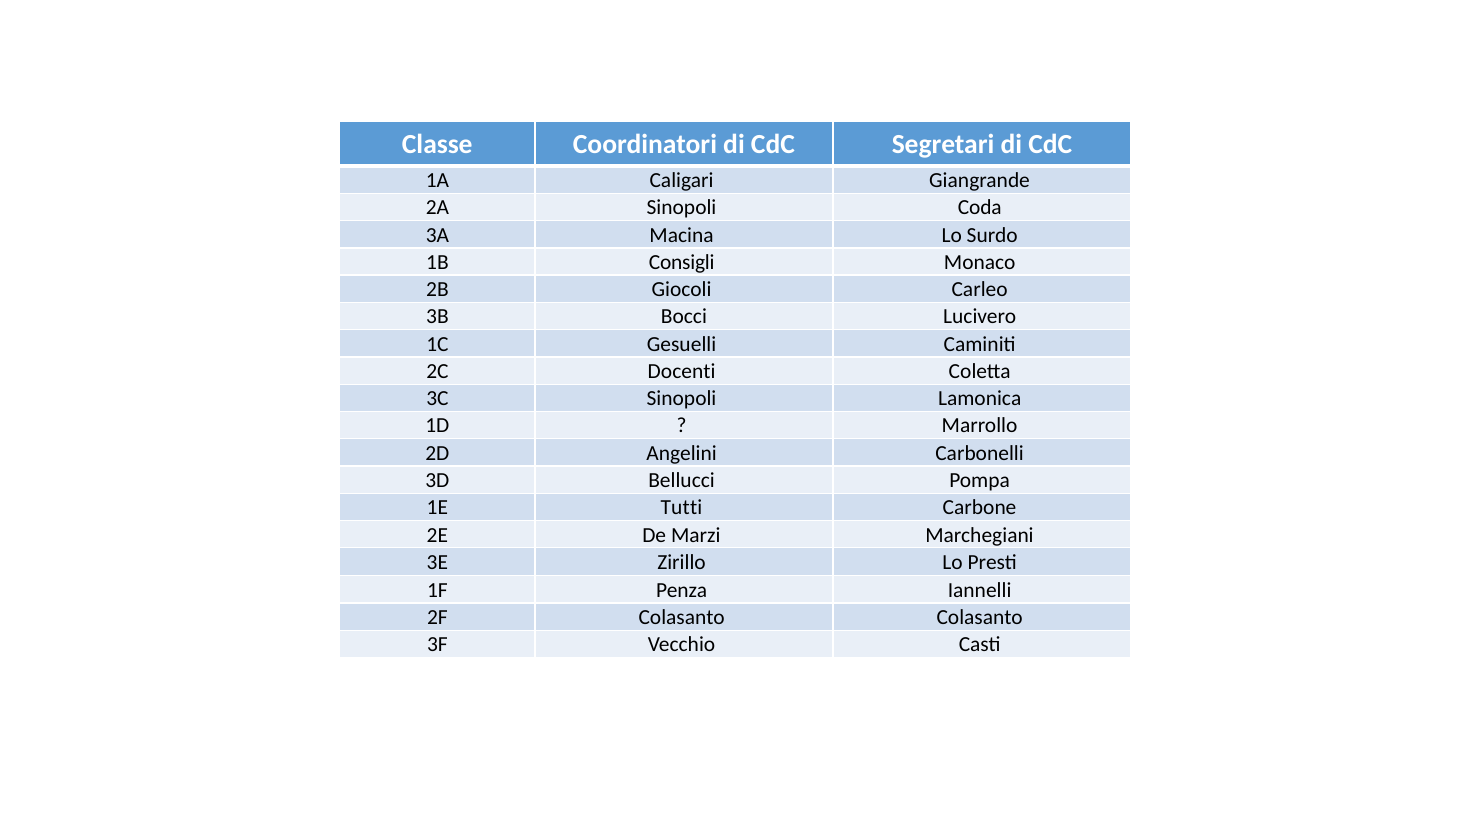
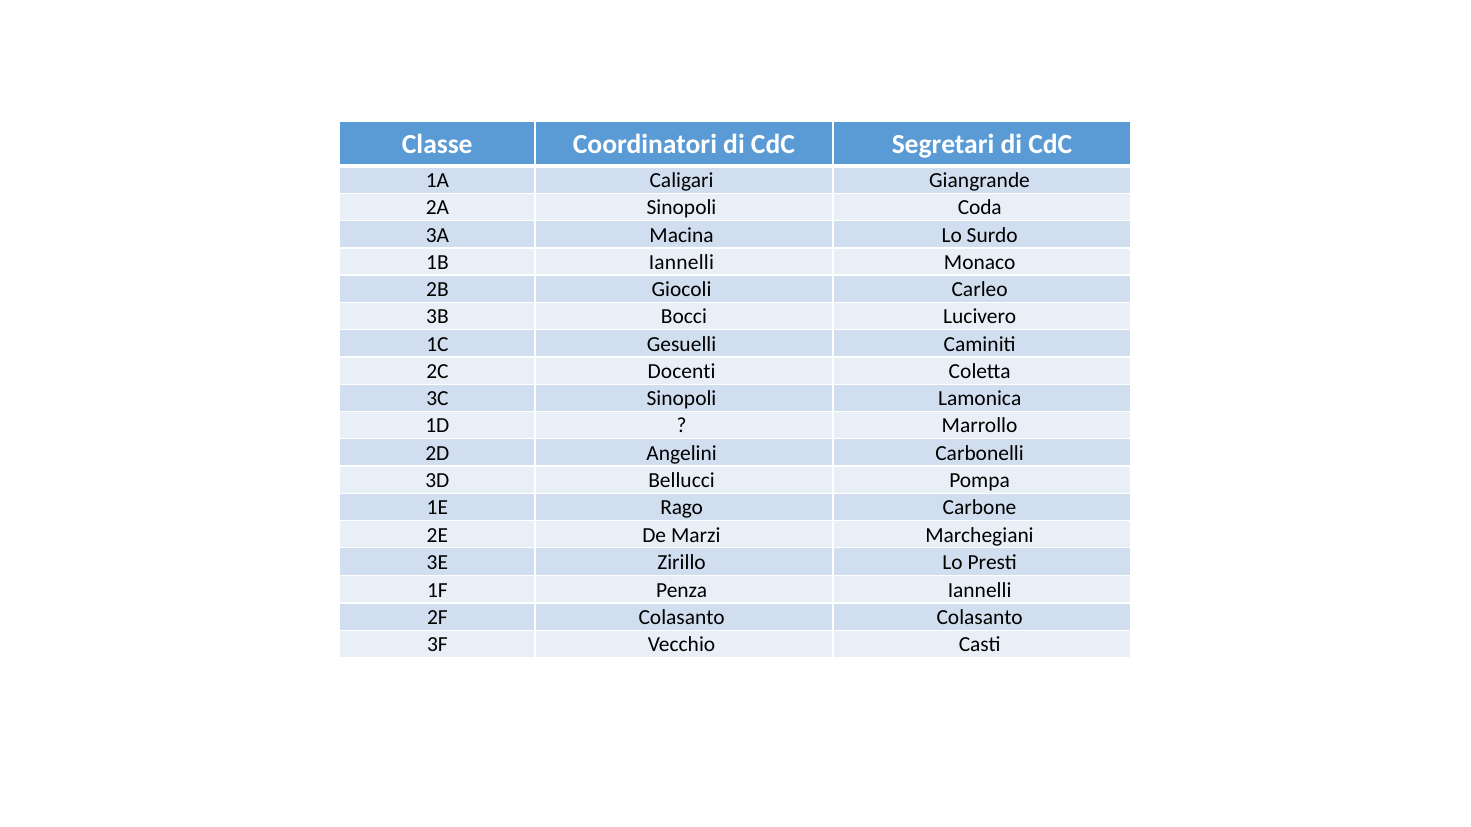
Consigli: Consigli -> Iannelli (681, 262)
Tutti: Tutti -> Rago (682, 508)
